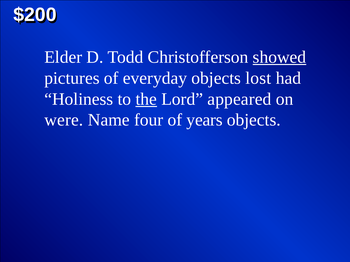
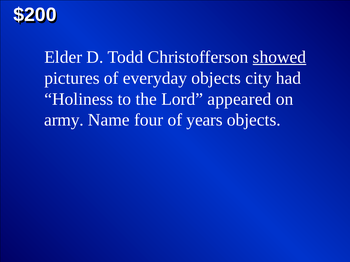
lost: lost -> city (258, 78)
the underline: present -> none (146, 99)
were: were -> army (64, 120)
